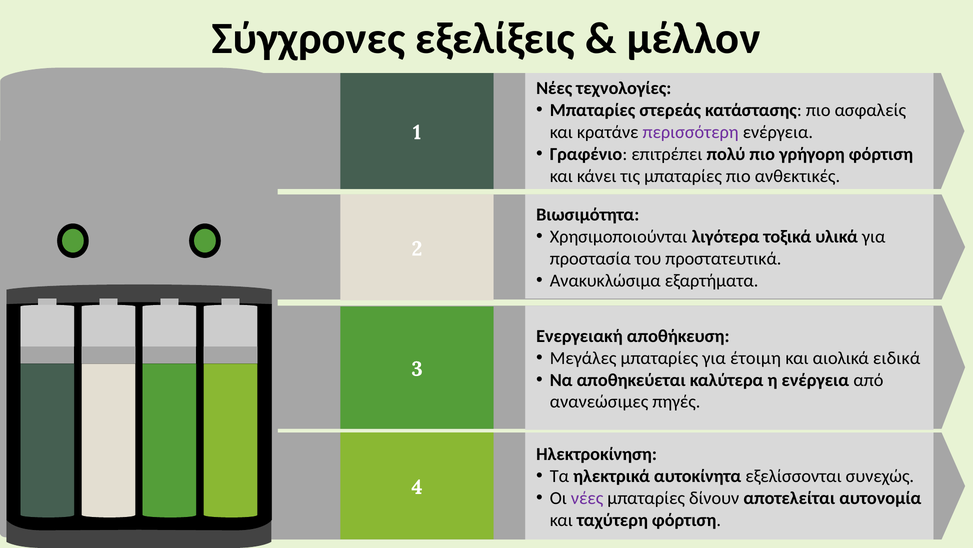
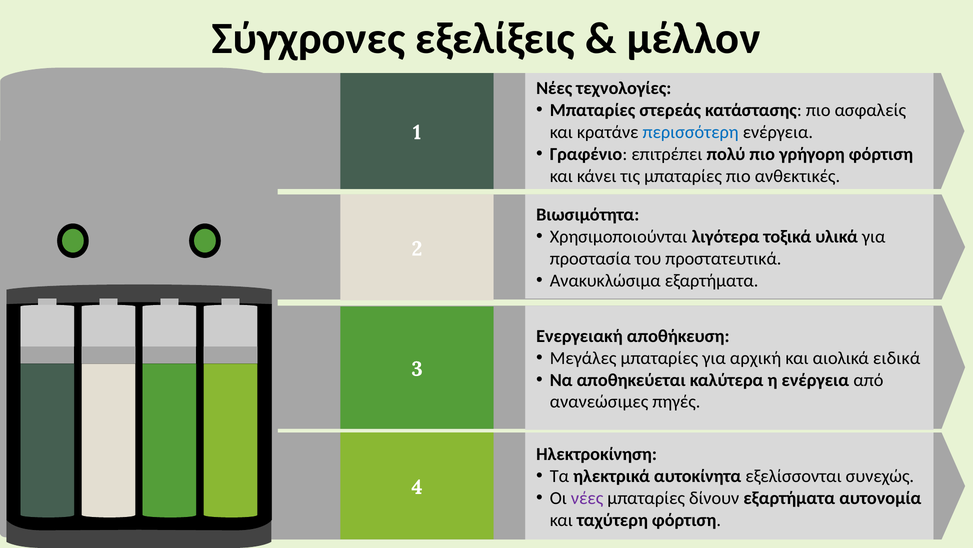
περισσότερη colour: purple -> blue (691, 132)
έτοιμη: έτοιμη -> αρχική (756, 358)
δίνουν αποτελείται: αποτελείται -> εξαρτήματα (789, 498)
